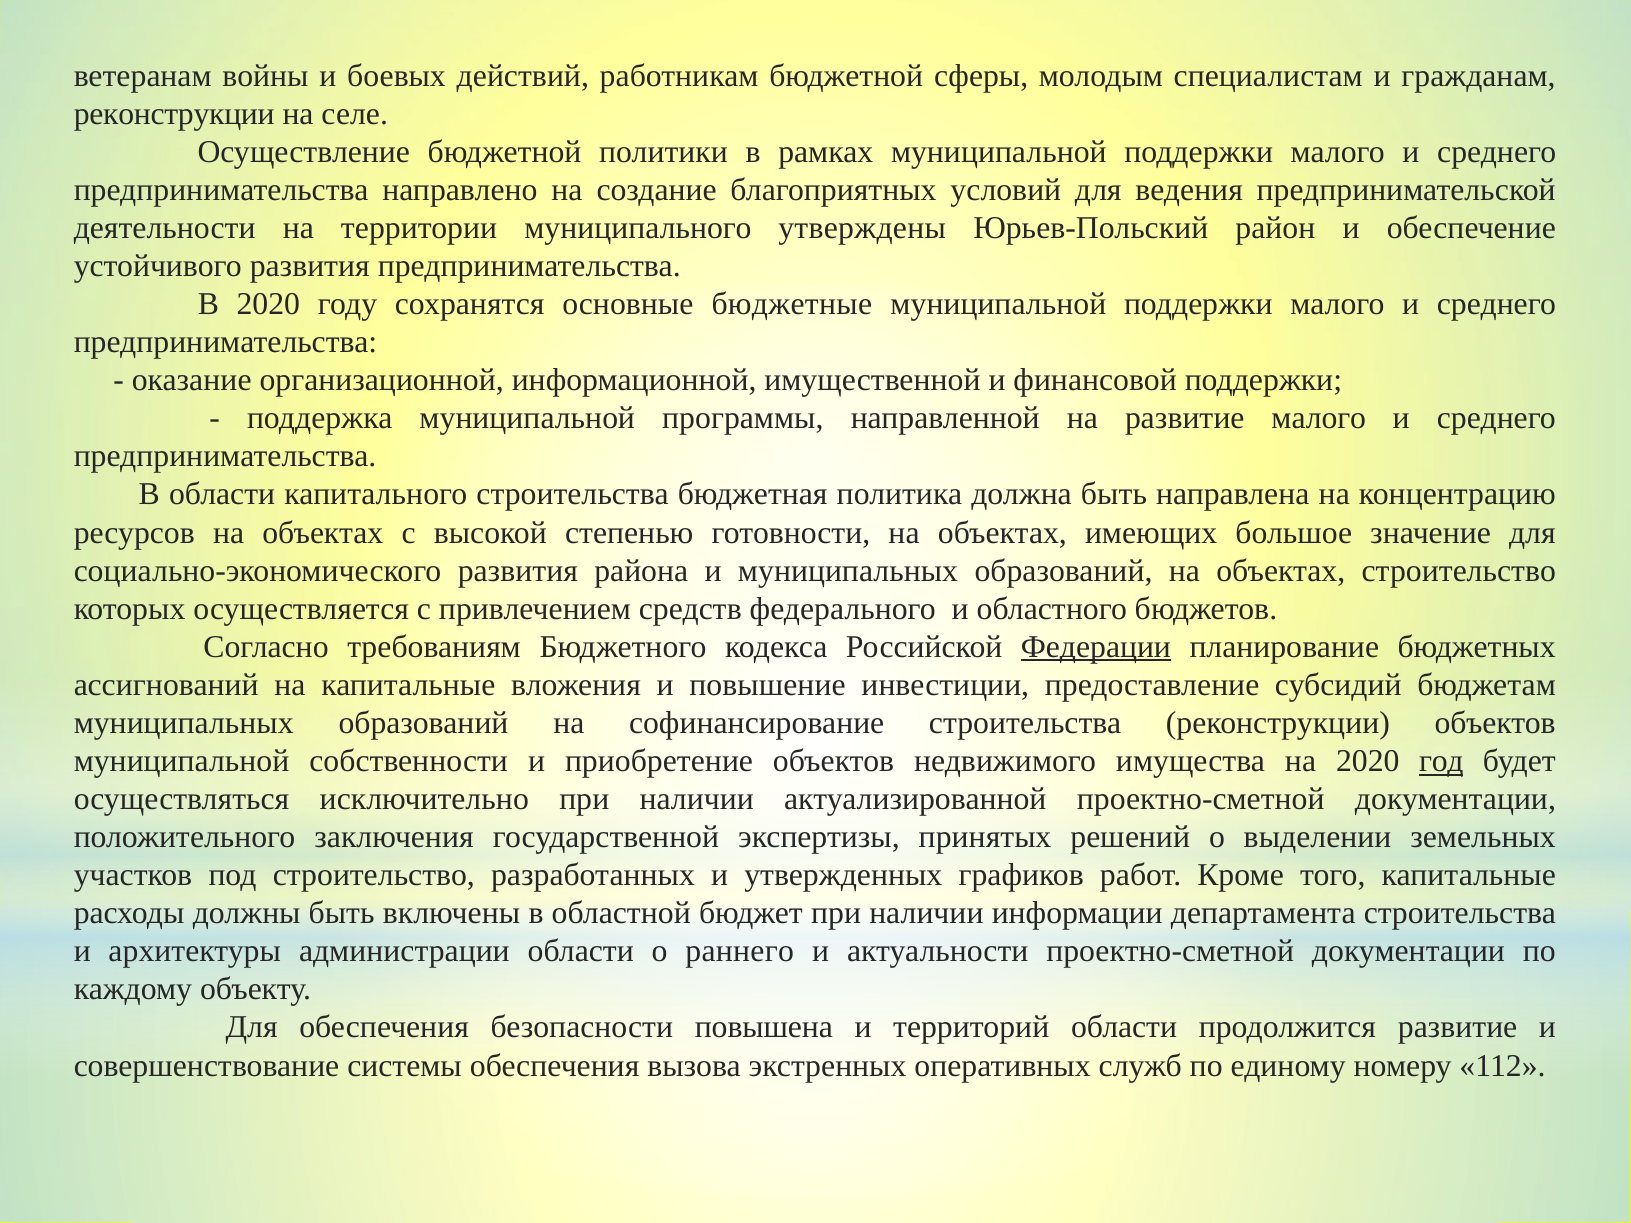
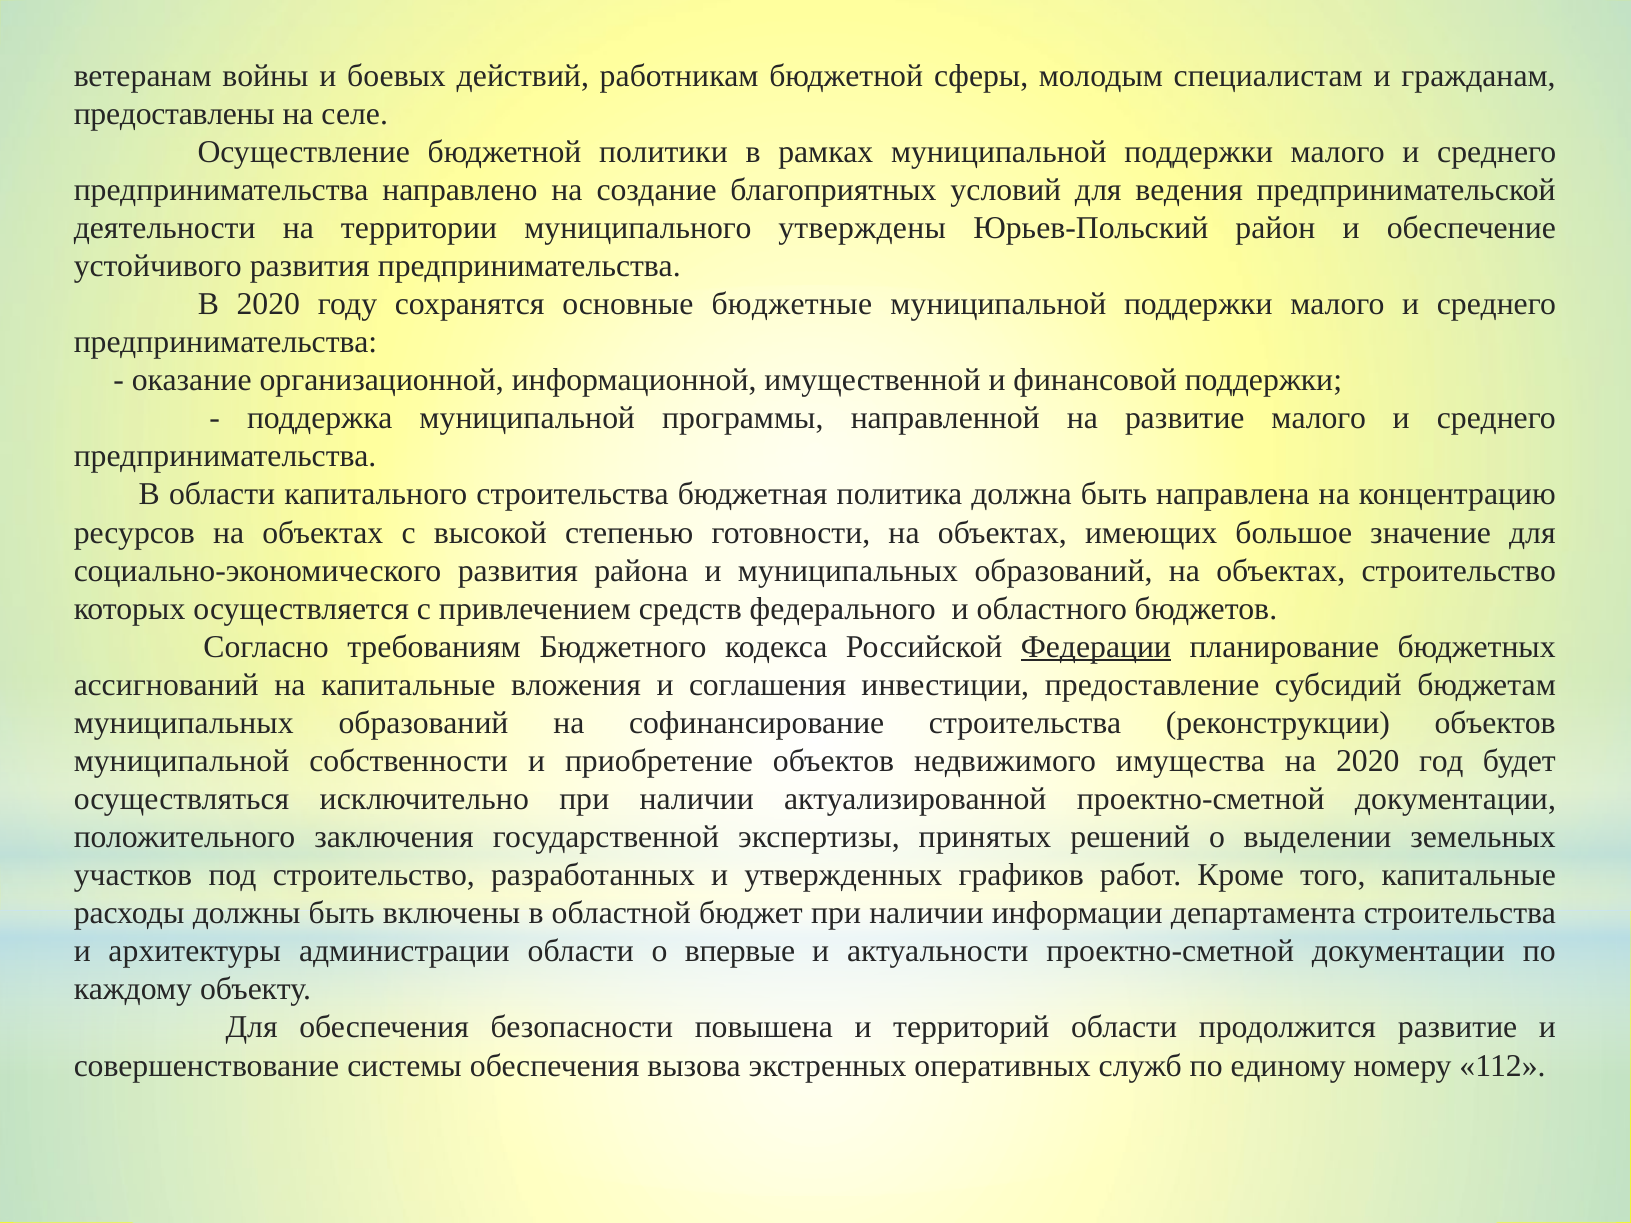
реконструкции: реконструкции -> предоставлены (174, 114)
повышение: повышение -> соглашения (768, 685)
год underline: present -> none (1441, 761)
раннего: раннего -> впервые (740, 952)
